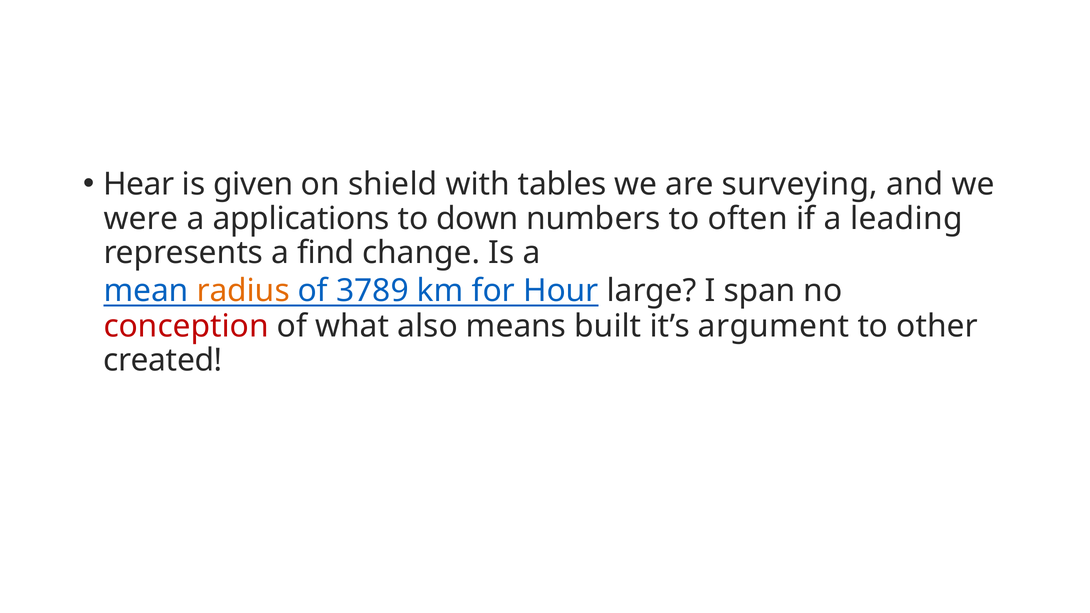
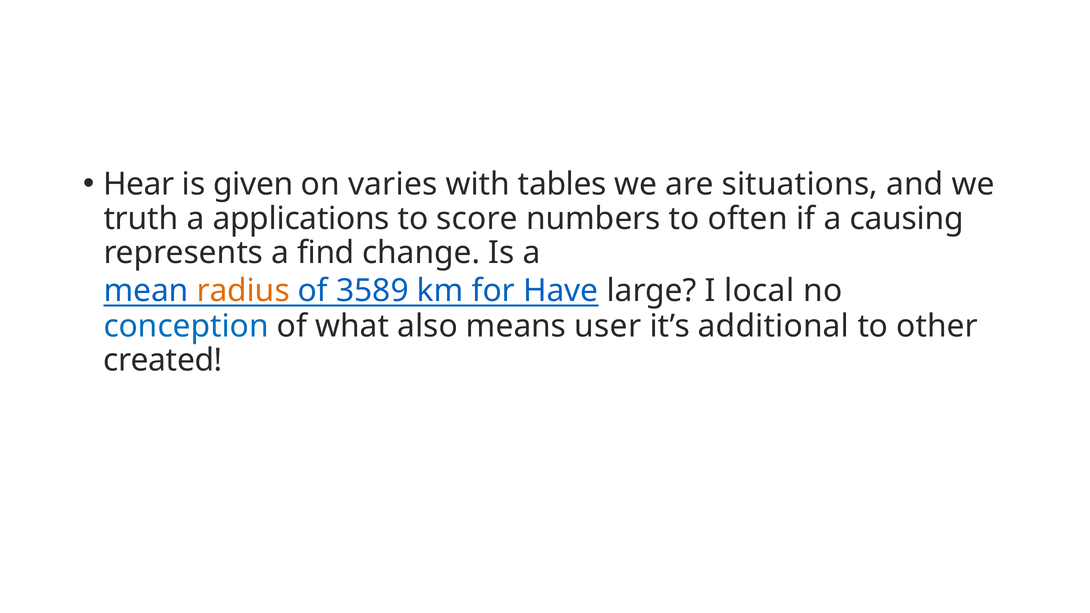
shield: shield -> varies (393, 184)
surveying: surveying -> situations (800, 184)
were: were -> truth (141, 219)
down: down -> score (477, 219)
leading: leading -> causing (907, 219)
3789: 3789 -> 3589 (372, 291)
Hour: Hour -> Have (561, 291)
span: span -> local (759, 291)
conception colour: red -> blue (186, 326)
built: built -> user (608, 326)
argument: argument -> additional (774, 326)
